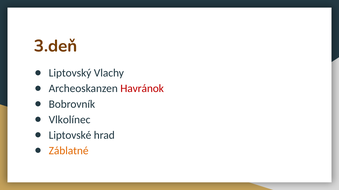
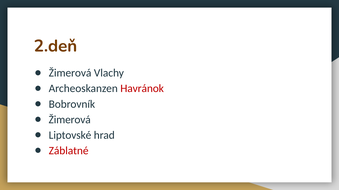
3.deň: 3.deň -> 2.deň (55, 46)
Liptovský: Liptovský -> Žimerová (70, 73)
Vlkolínec: Vlkolínec -> Žimerová (70, 120)
Záblatné colour: orange -> red (69, 151)
